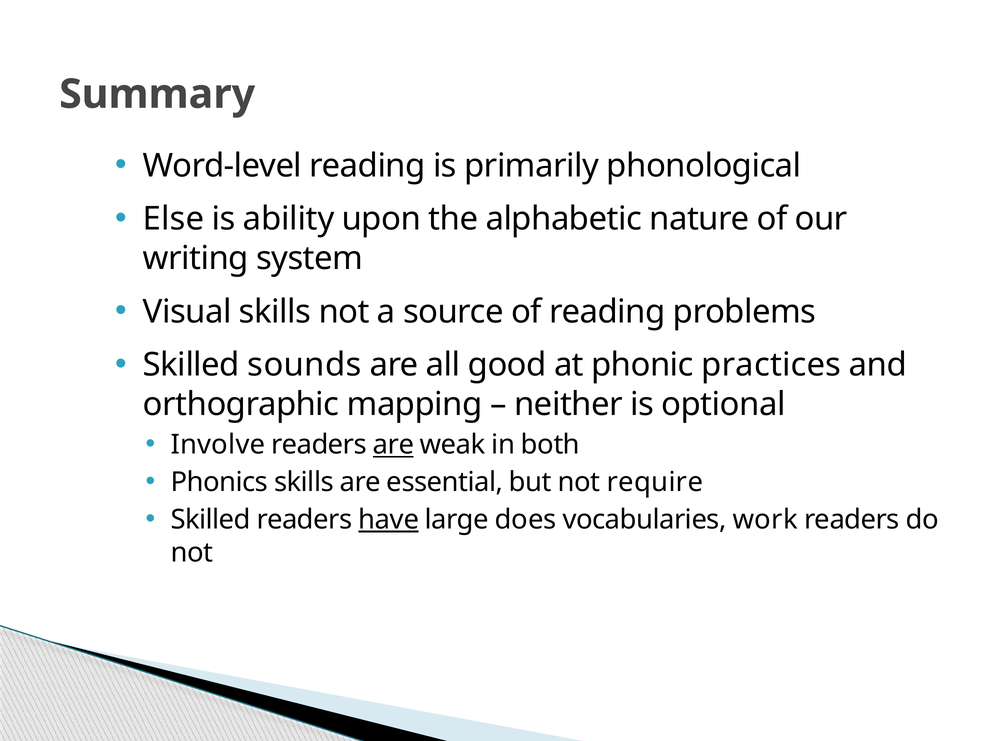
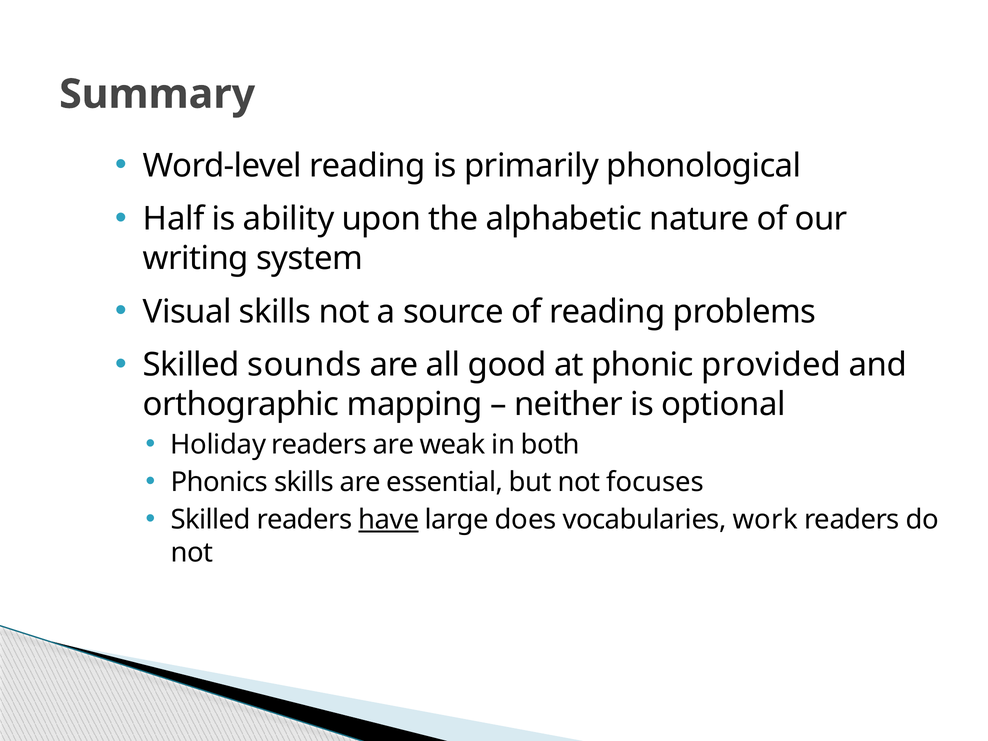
Else: Else -> Half (174, 219)
practices: practices -> provided (771, 365)
Involve: Involve -> Holiday (218, 445)
are underline: present -> none (393, 445)
require: require -> focuses (655, 482)
